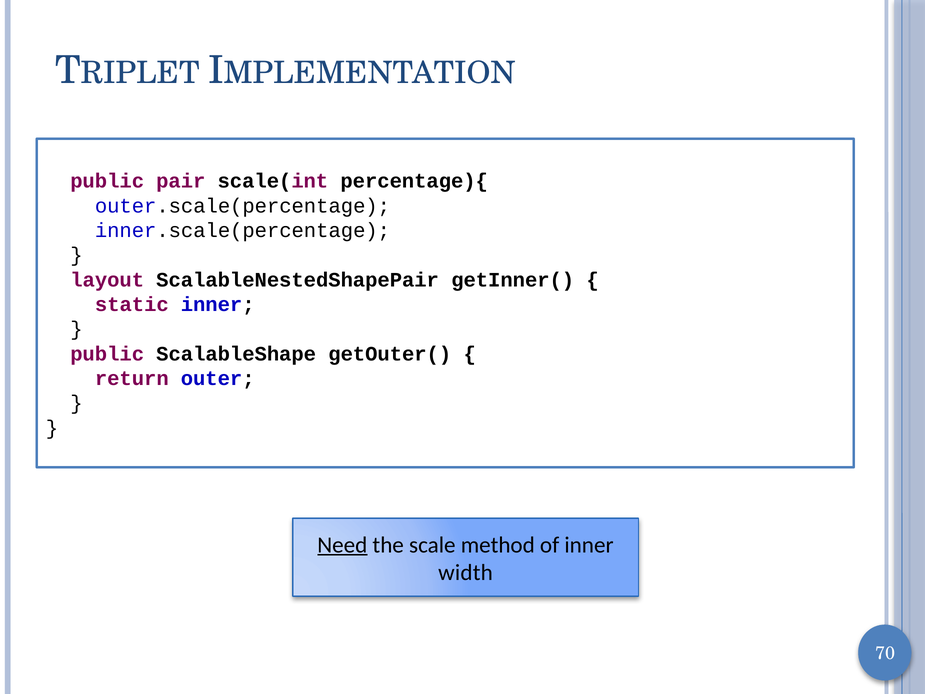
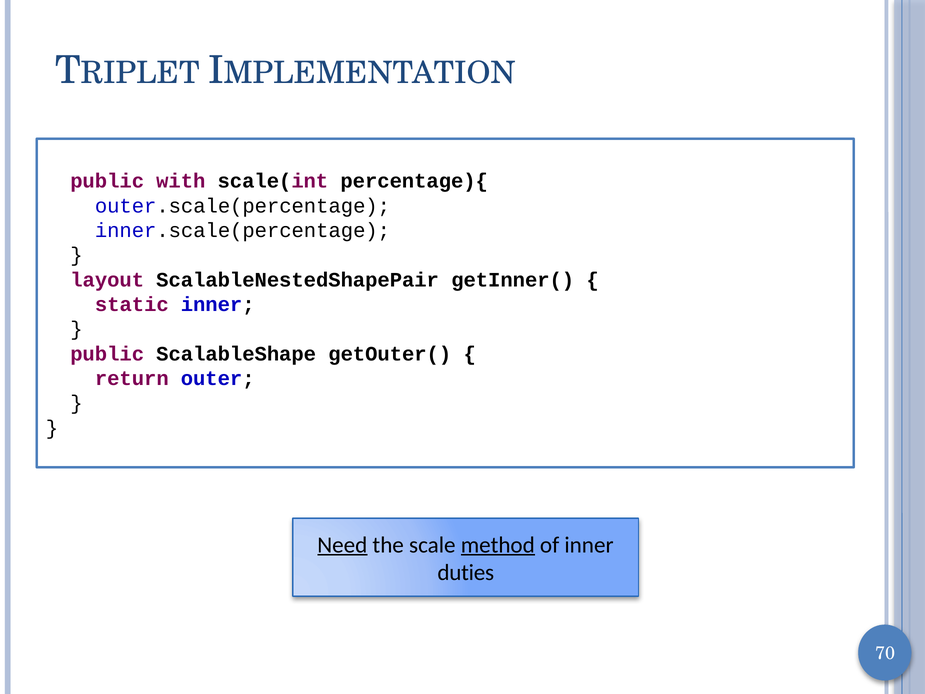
pair: pair -> with (181, 181)
method underline: none -> present (498, 545)
width: width -> duties (466, 572)
